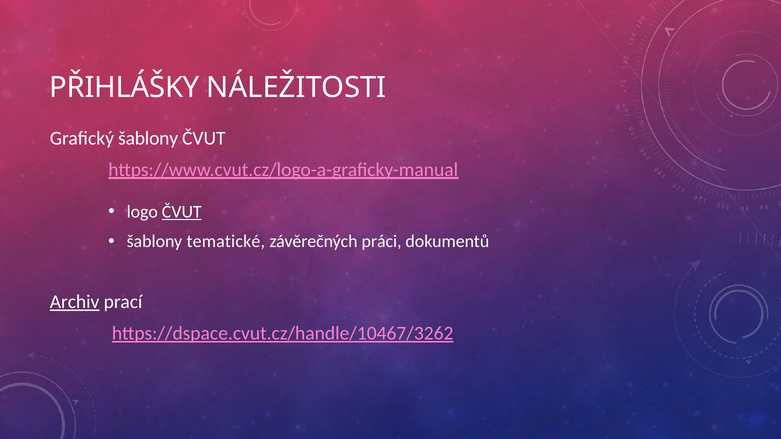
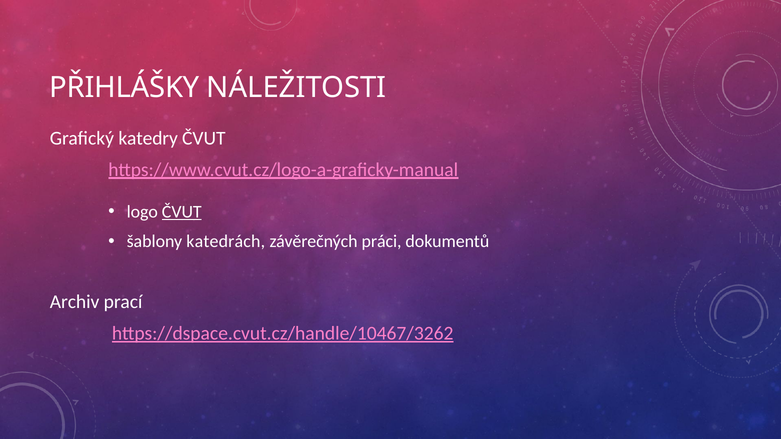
Grafický šablony: šablony -> katedry (148, 138)
tematické: tematické -> katedrách (226, 242)
Archiv underline: present -> none (75, 302)
